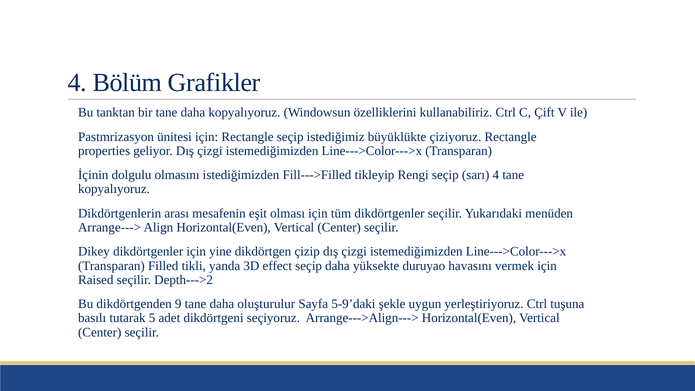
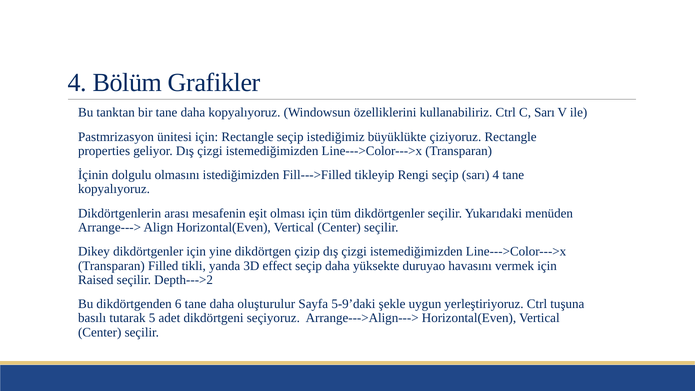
C Çift: Çift -> Sarı (544, 113)
9: 9 -> 6 (178, 304)
